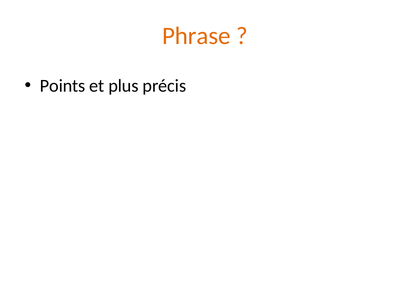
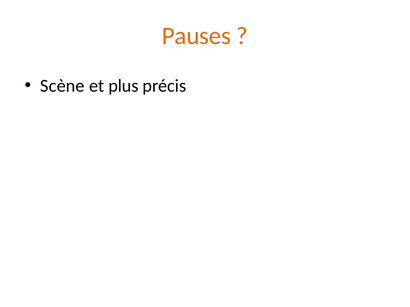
Phrase: Phrase -> Pauses (196, 36)
Points: Points -> Scène (62, 86)
